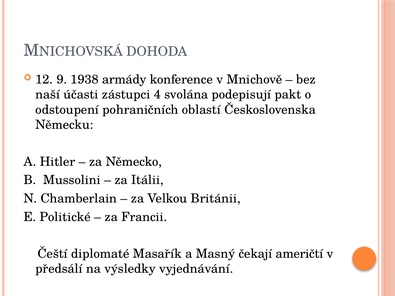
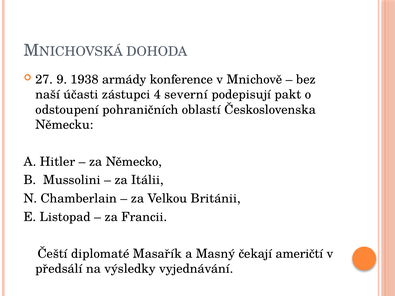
12: 12 -> 27 (44, 80)
svolána: svolána -> severní (186, 95)
Politické: Politické -> Listopad (65, 217)
